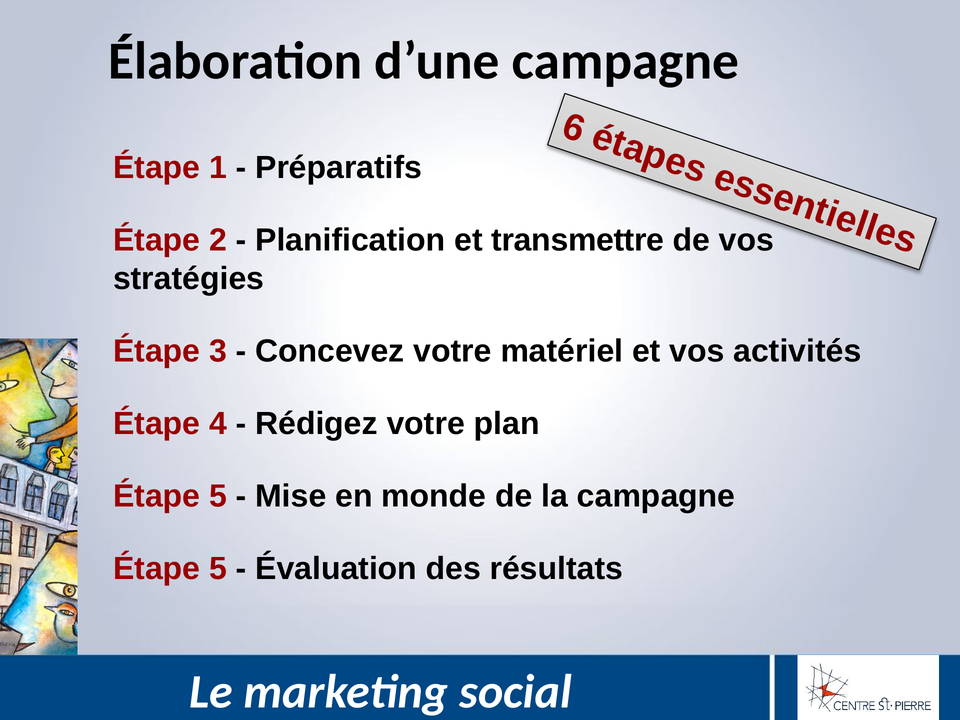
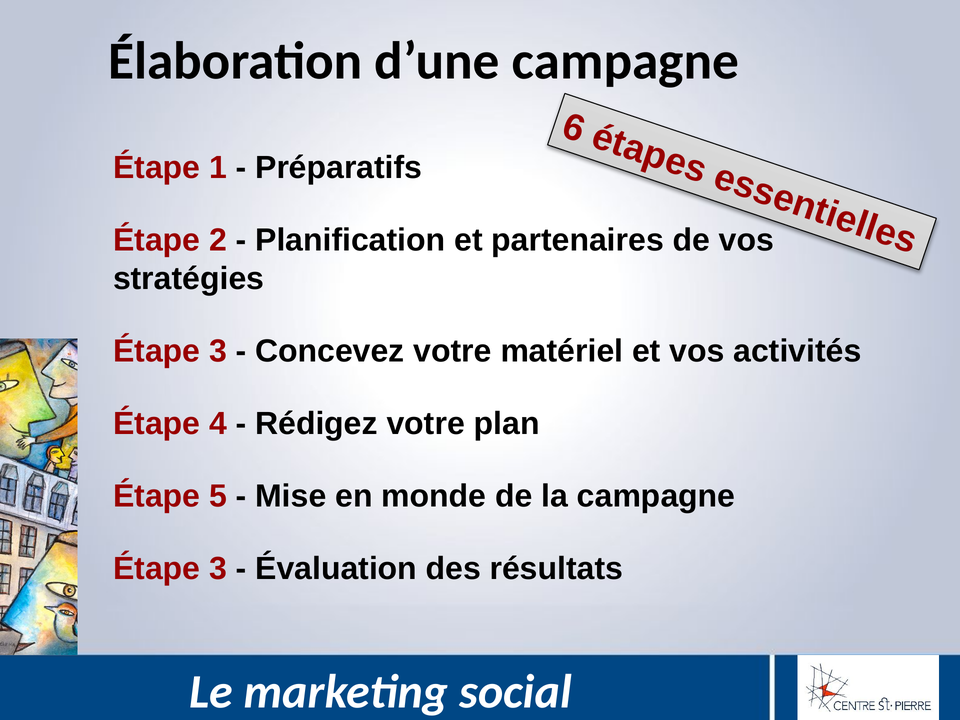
transmettre: transmettre -> partenaires (578, 240)
5: 5 -> 3 (218, 569)
